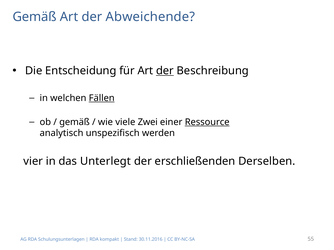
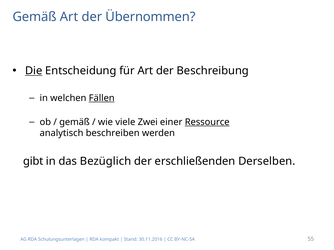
Abweichende: Abweichende -> Übernommen (150, 17)
Die underline: none -> present (34, 71)
der underline: present -> none (165, 71)
unspezifisch: unspezifisch -> beschreiben (113, 133)
vier: vier -> gibt (33, 161)
Unterlegt: Unterlegt -> Bezüglich (106, 161)
